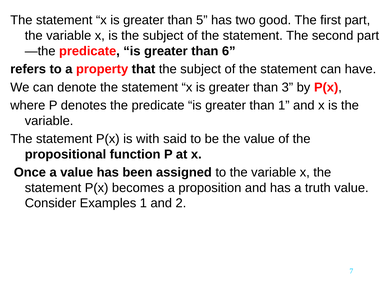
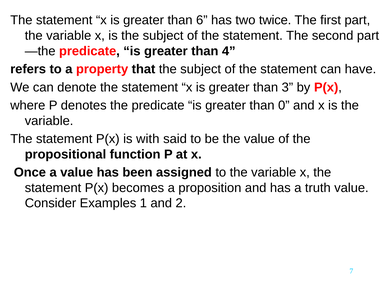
5: 5 -> 6 (202, 20)
good: good -> twice (275, 20)
6: 6 -> 4 (229, 51)
than 1: 1 -> 0 (284, 105)
